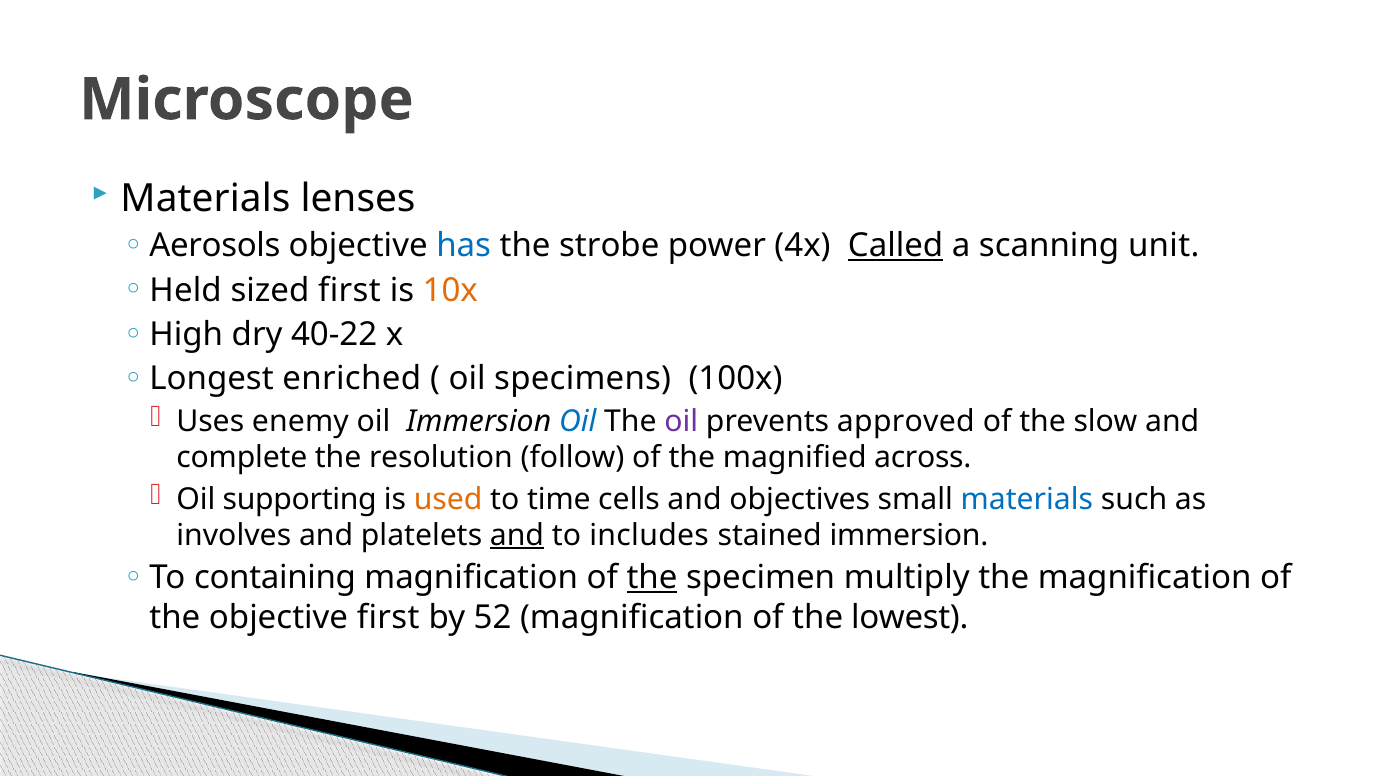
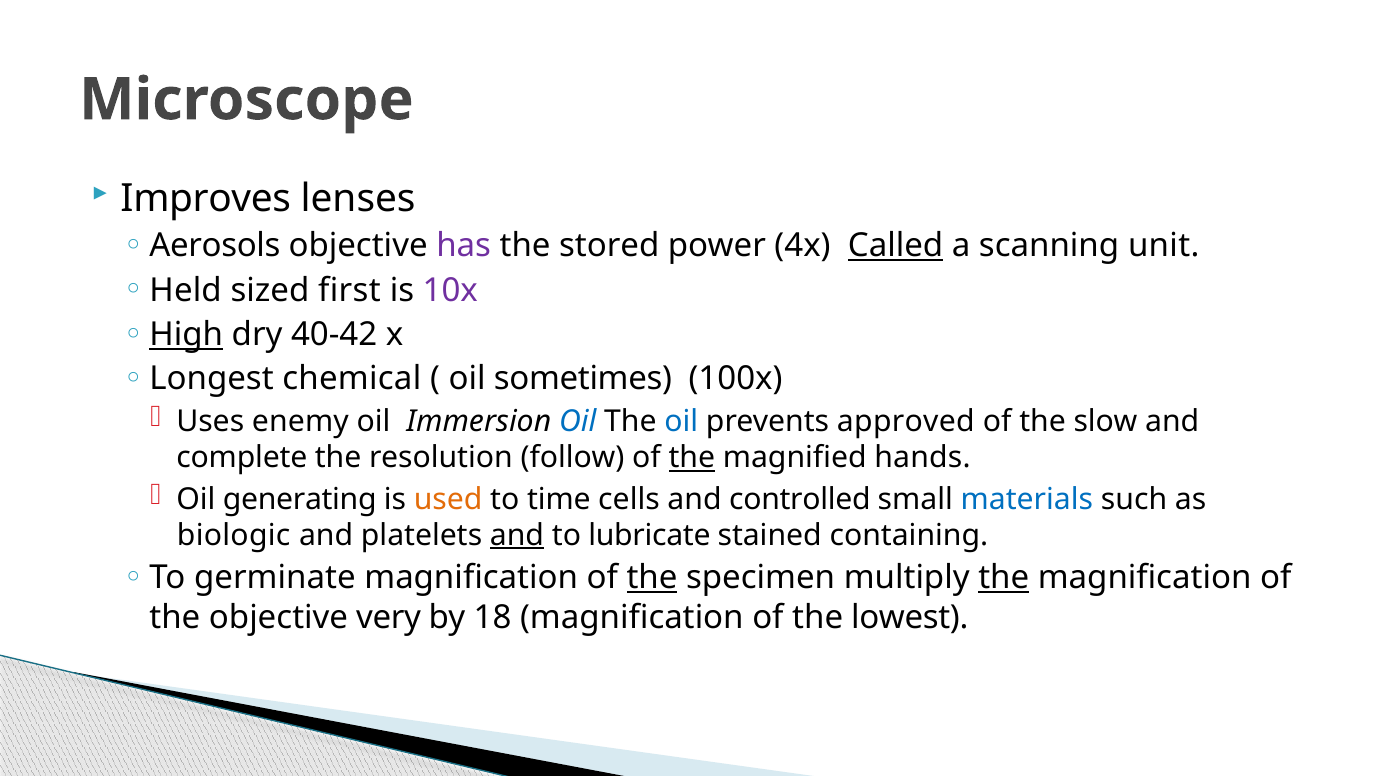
Materials: Materials -> Improves (206, 199)
has colour: blue -> purple (464, 246)
strobe: strobe -> stored (609, 246)
10x colour: orange -> purple (450, 290)
High underline: none -> present (186, 335)
40-22: 40-22 -> 40-42 (334, 335)
enriched: enriched -> chemical (352, 379)
specimens: specimens -> sometimes (583, 379)
oil colour: purple -> blue (681, 421)
the underline: none -> present (692, 458)
across: across -> hands (923, 458)
supporting: supporting -> generating (300, 499)
objectives: objectives -> controlled (800, 499)
involves: involves -> biologic (234, 535)
includes: includes -> lubricate (649, 535)
stained immersion: immersion -> containing (909, 535)
containing: containing -> germinate (275, 578)
the underline: none -> present (1004, 578)
objective first: first -> very (389, 617)
52: 52 -> 18 (493, 617)
